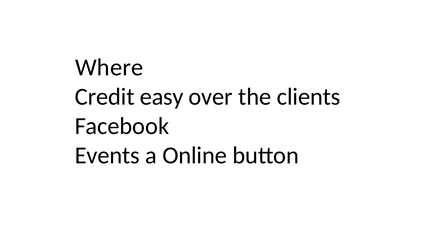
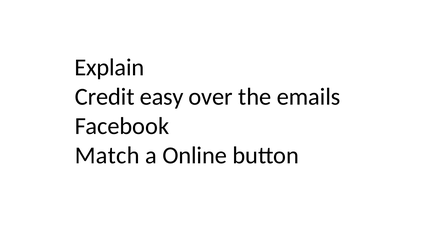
Where: Where -> Explain (109, 68)
clients: clients -> emails (309, 97)
Events: Events -> Match (107, 155)
